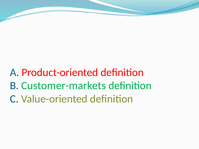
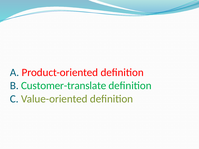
Customer-markets: Customer-markets -> Customer-translate (64, 86)
